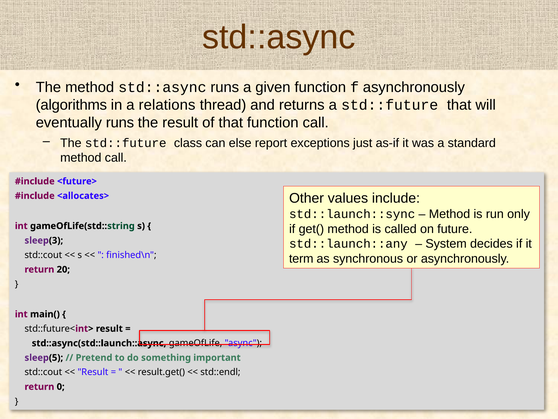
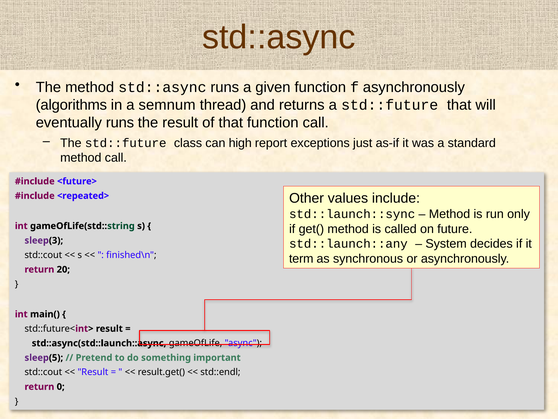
relations: relations -> semnum (167, 105)
else: else -> high (240, 143)
<allocates>: <allocates> -> <repeated> (83, 196)
